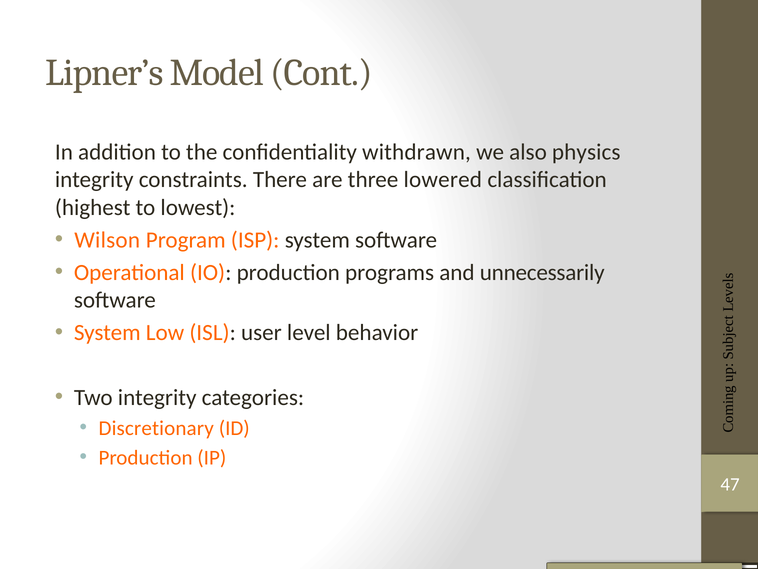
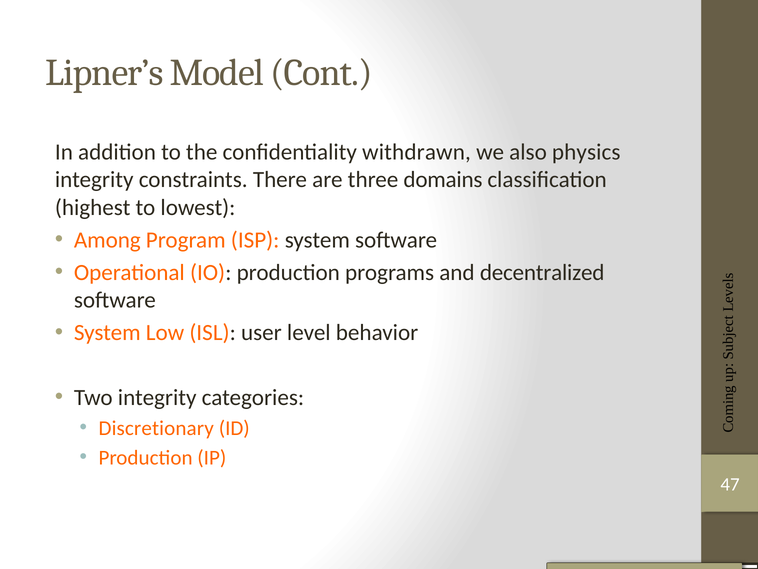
lowered: lowered -> domains (443, 180)
Wilson: Wilson -> Among (107, 240)
unnecessarily: unnecessarily -> decentralized (542, 272)
